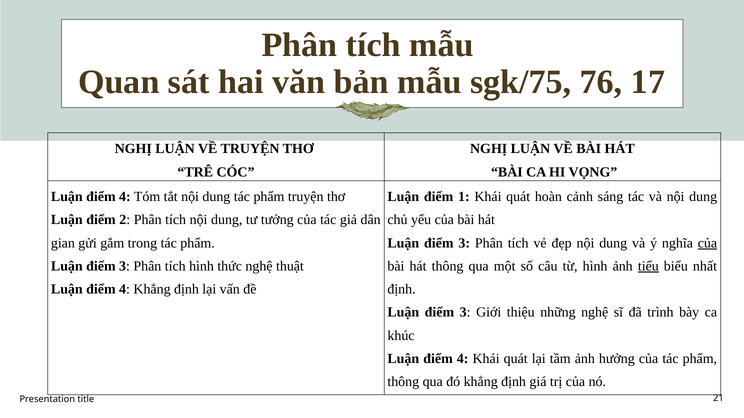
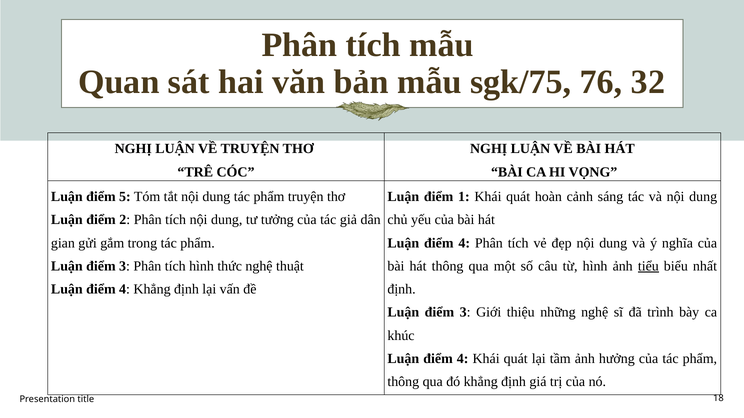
17: 17 -> 32 (648, 82)
4: 4 -> 5 (125, 197)
3: 3 -> 4 (464, 243)
của underline: present -> none (707, 243)
21: 21 -> 18 (718, 399)
